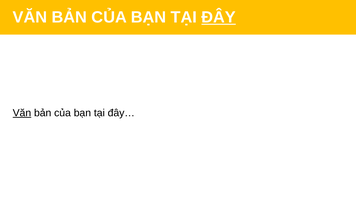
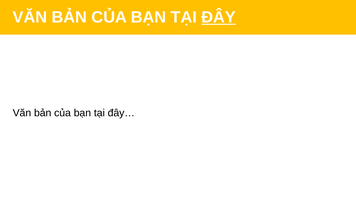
Văn underline: present -> none (22, 113)
